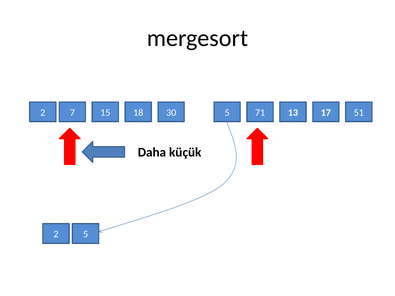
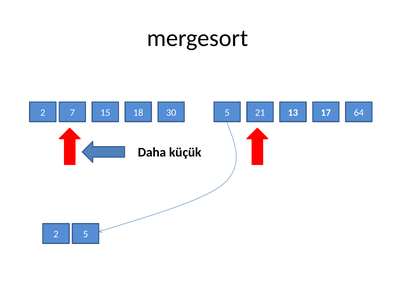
71: 71 -> 21 (260, 113)
51: 51 -> 64 (359, 113)
